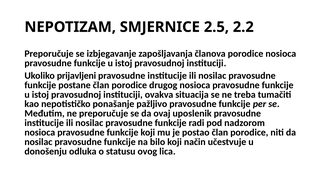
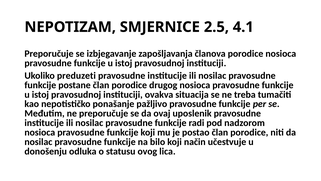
2.2: 2.2 -> 4.1 (243, 27)
prijavljeni: prijavljeni -> preduzeti (76, 75)
